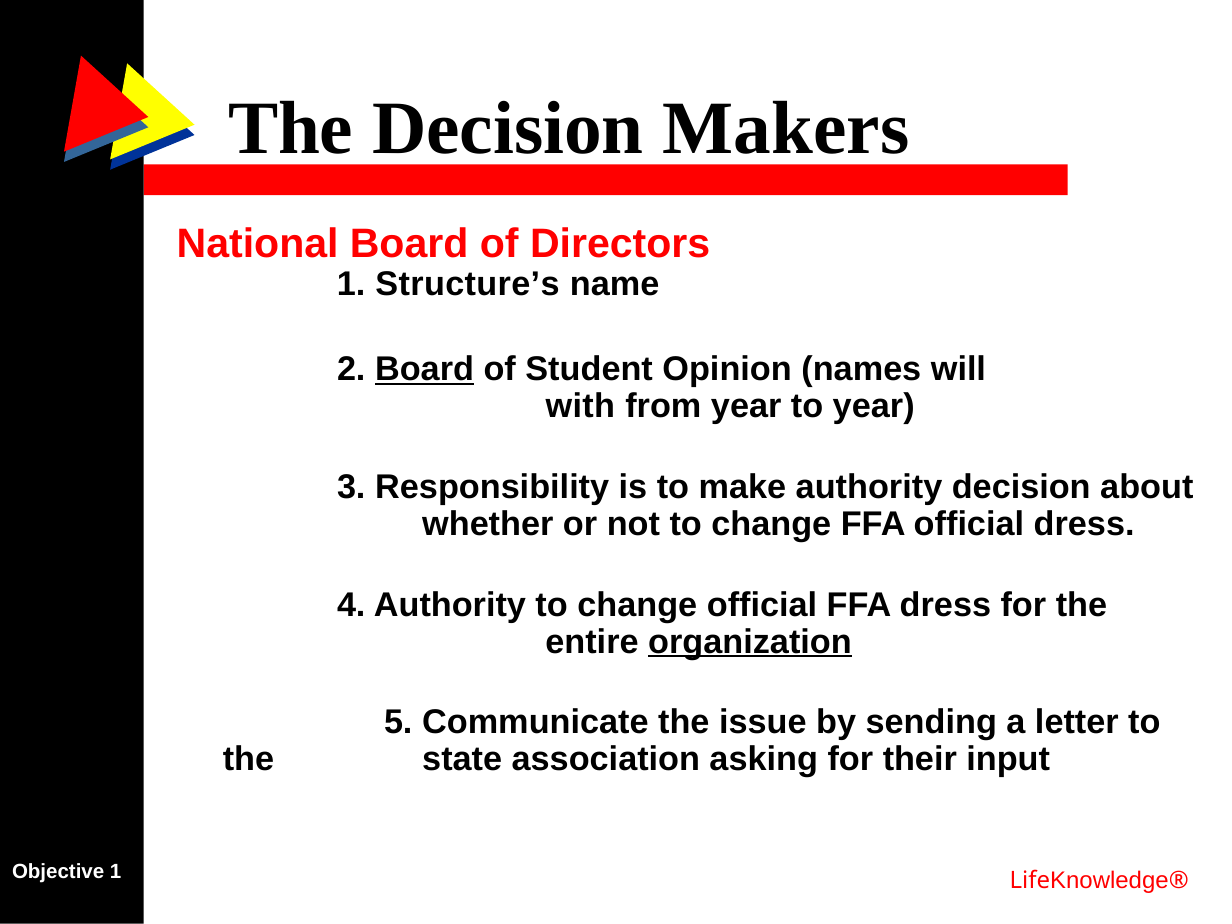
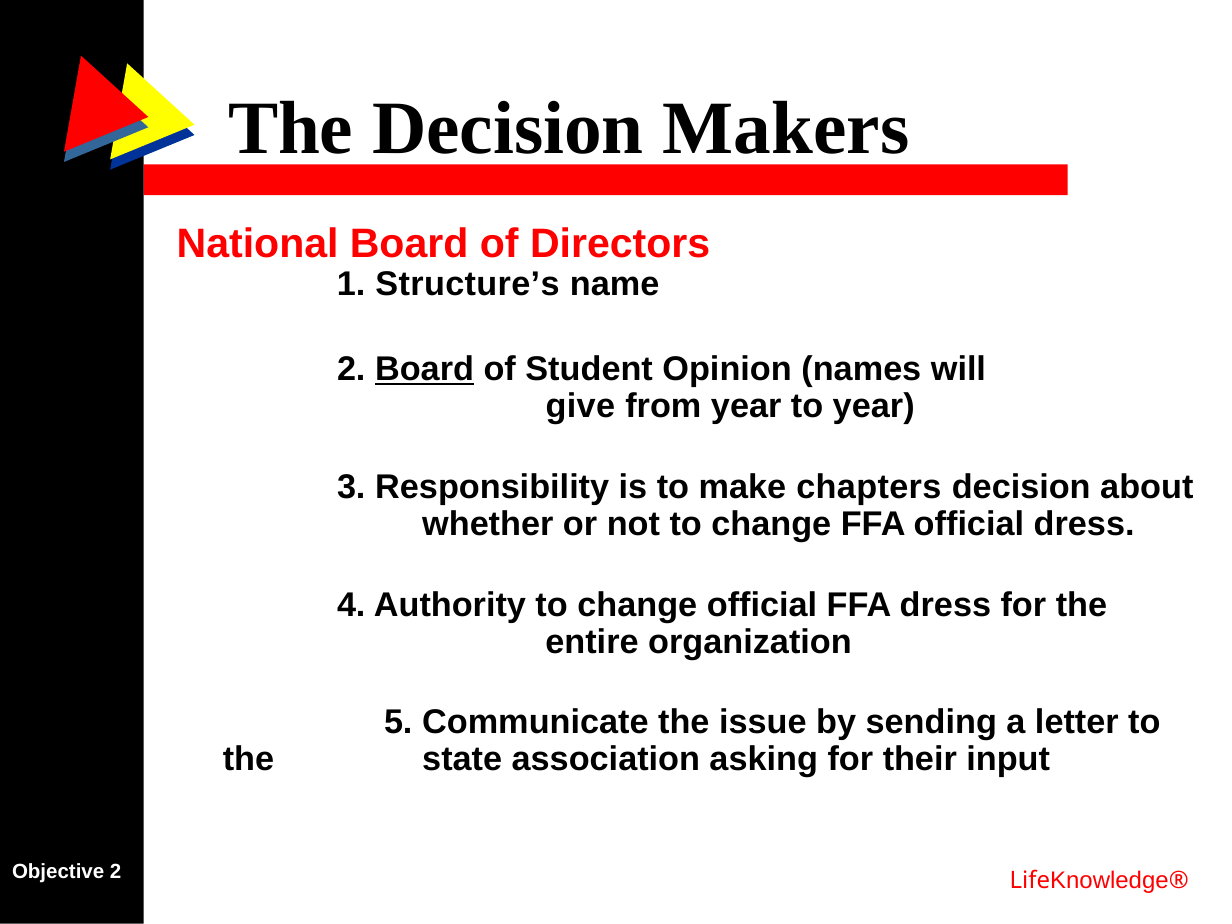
with: with -> give (580, 406)
make authority: authority -> chapters (869, 487)
organization underline: present -> none (750, 642)
Objective 1: 1 -> 2 (116, 872)
